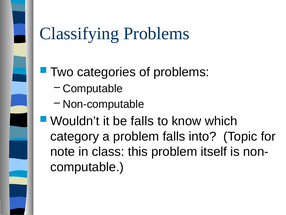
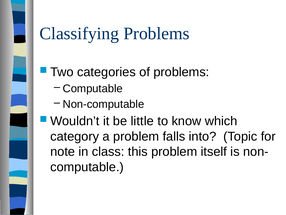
be falls: falls -> little (142, 121)
